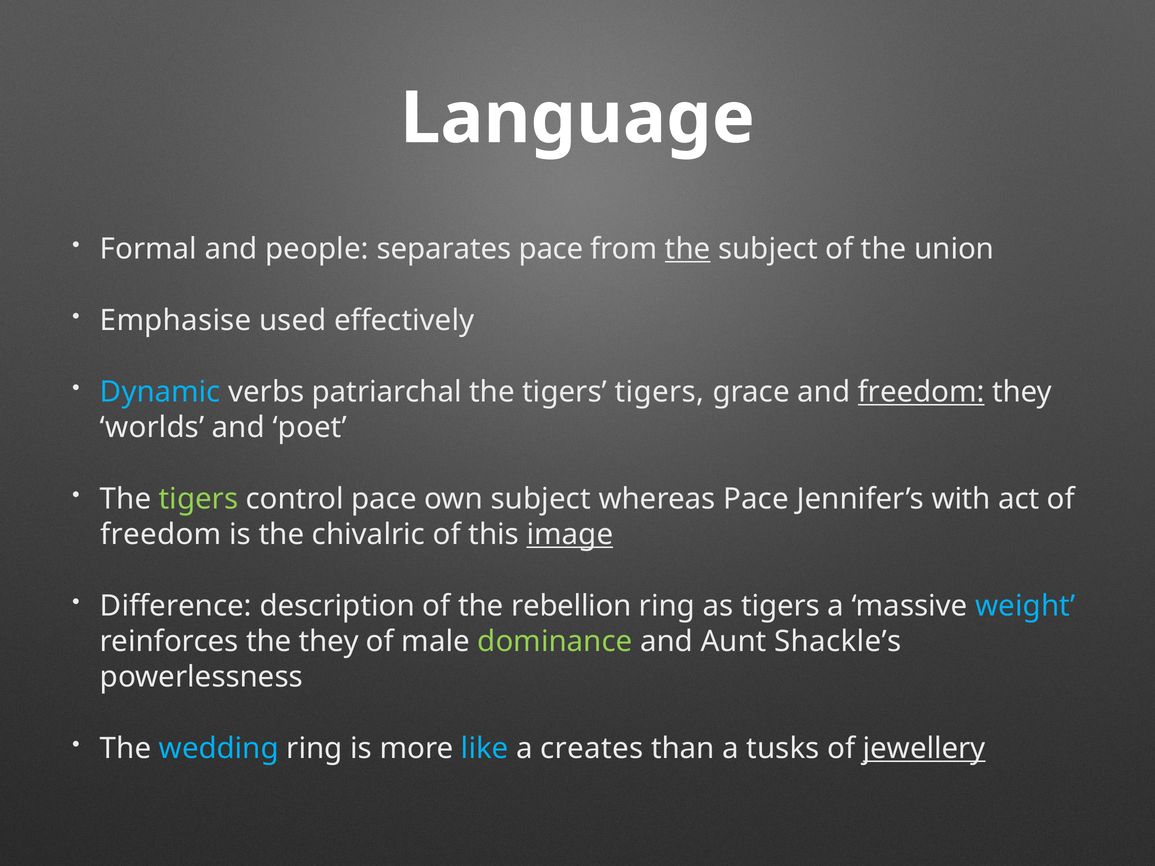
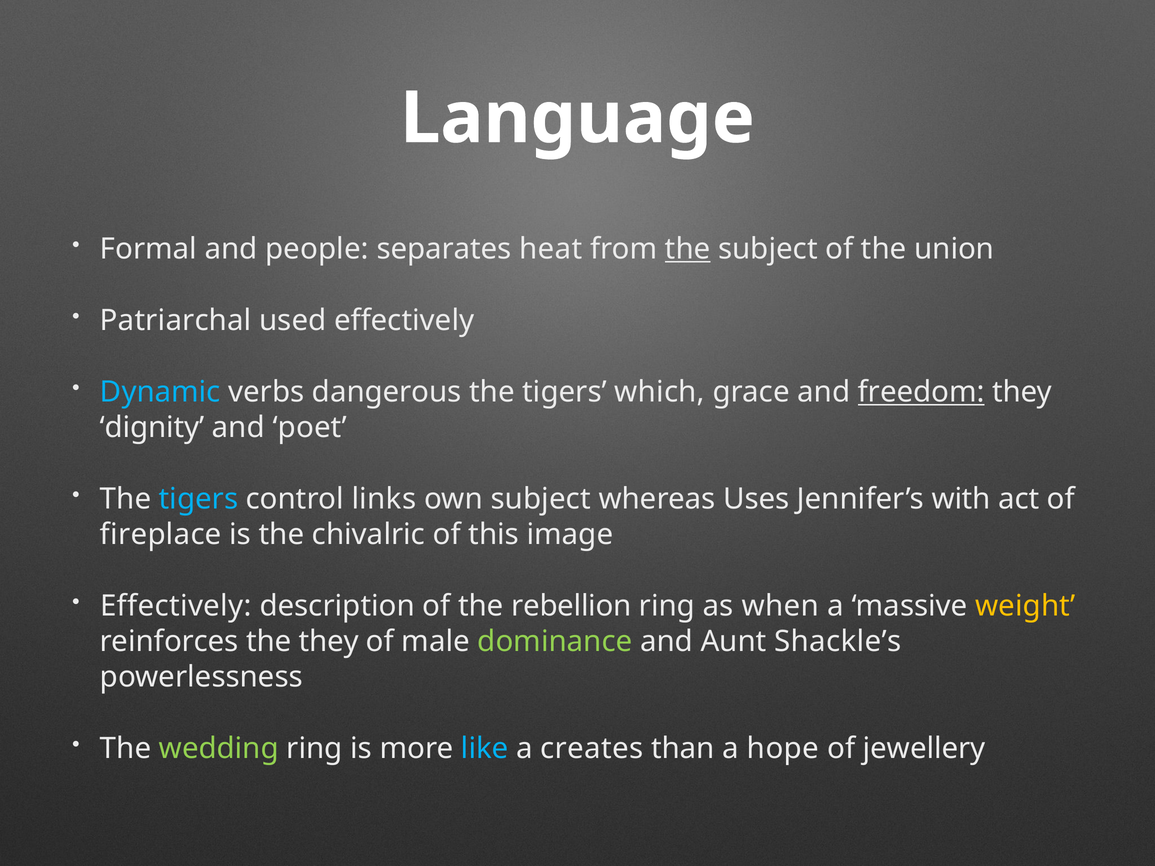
separates pace: pace -> heat (551, 249)
Emphasise: Emphasise -> Patriarchal (176, 321)
patriarchal: patriarchal -> dangerous (387, 392)
tigers tigers: tigers -> which (660, 392)
worlds: worlds -> dignity (152, 428)
tigers colour: light green -> light blue (199, 499)
control pace: pace -> links (384, 499)
whereas Pace: Pace -> Uses (756, 499)
freedom: freedom -> fireplace (161, 535)
image underline: present -> none (570, 535)
Difference: Difference -> Effectively (176, 606)
as tigers: tigers -> when (780, 606)
weight colour: light blue -> yellow (1025, 606)
wedding colour: light blue -> light green (219, 749)
tusks: tusks -> hope (783, 749)
jewellery underline: present -> none (924, 749)
